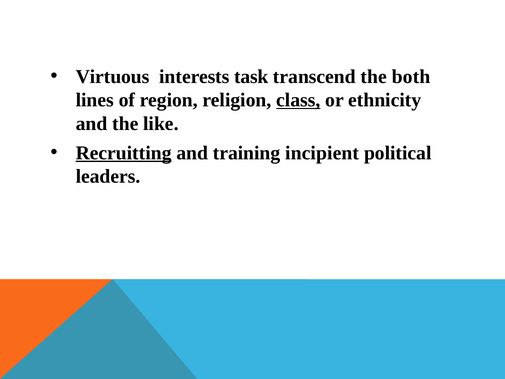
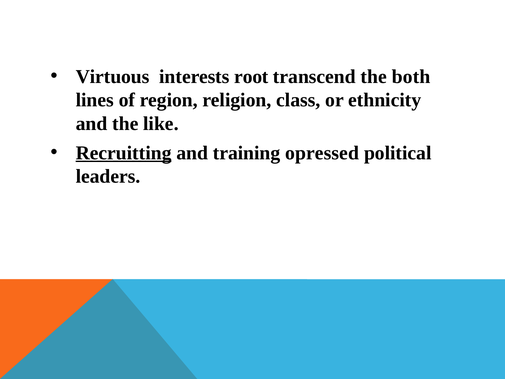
task: task -> root (251, 76)
class underline: present -> none (298, 100)
incipient: incipient -> opressed (322, 153)
